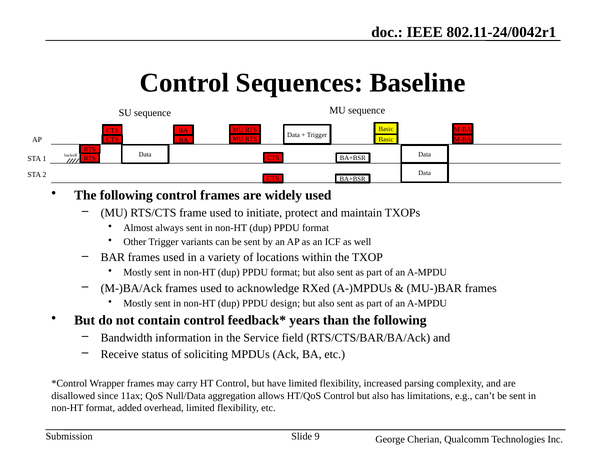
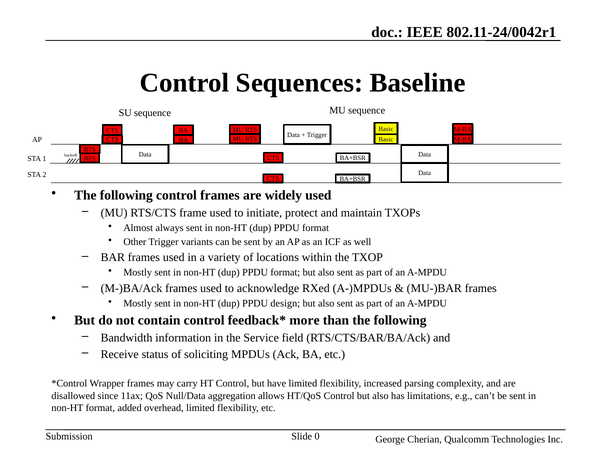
years: years -> more (305, 320)
9: 9 -> 0 (317, 436)
